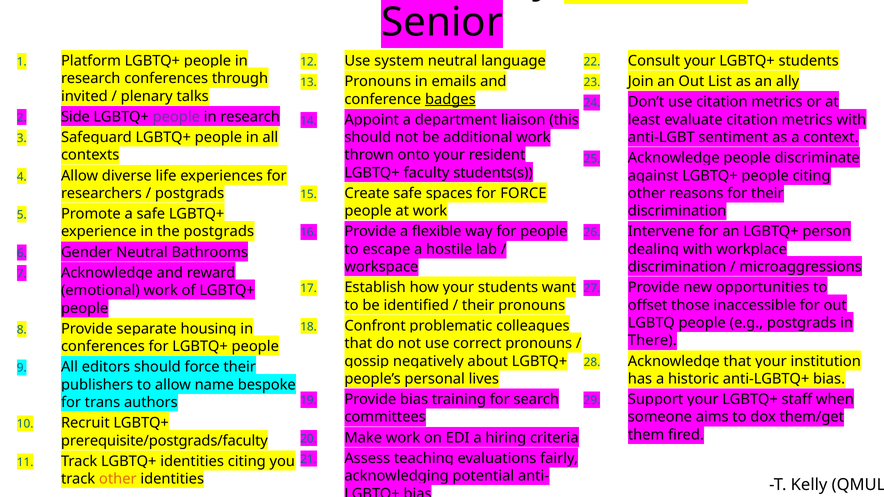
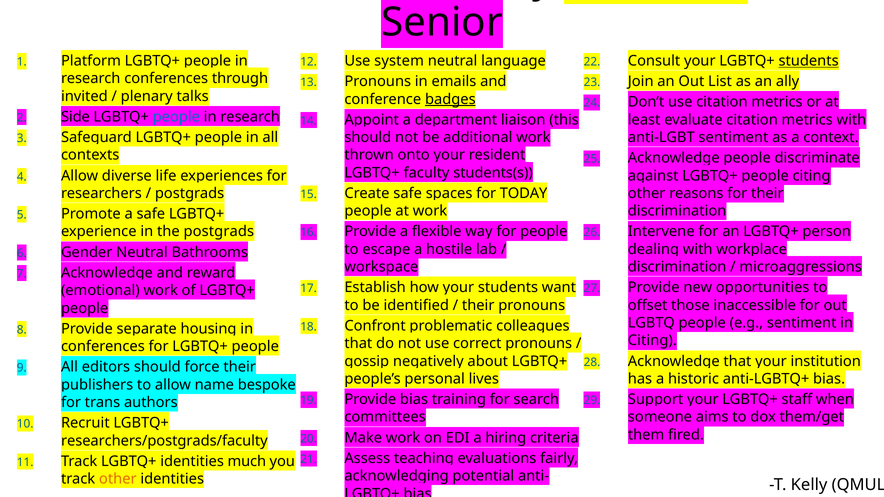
students underline: none -> present (809, 61)
people colour: purple -> blue (176, 117)
for FORCE: FORCE -> TODAY (524, 193)
e.g postgrads: postgrads -> sentiment (802, 323)
There: There -> Citing (652, 341)
prerequisite/postgrads/faculty: prerequisite/postgrads/faculty -> researchers/postgrads/faculty (164, 441)
citing: citing -> much (247, 462)
